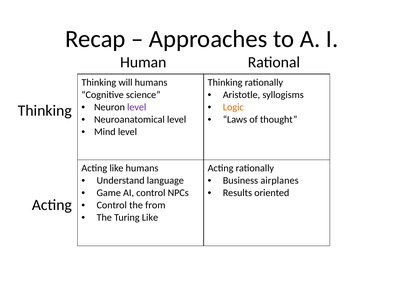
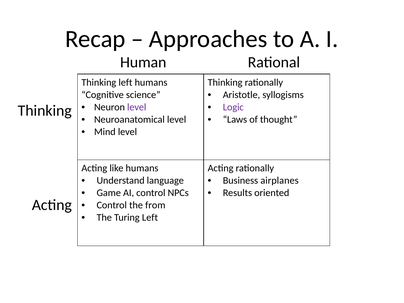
Thinking will: will -> left (125, 82)
Logic colour: orange -> purple (233, 107)
Turing Like: Like -> Left (150, 218)
